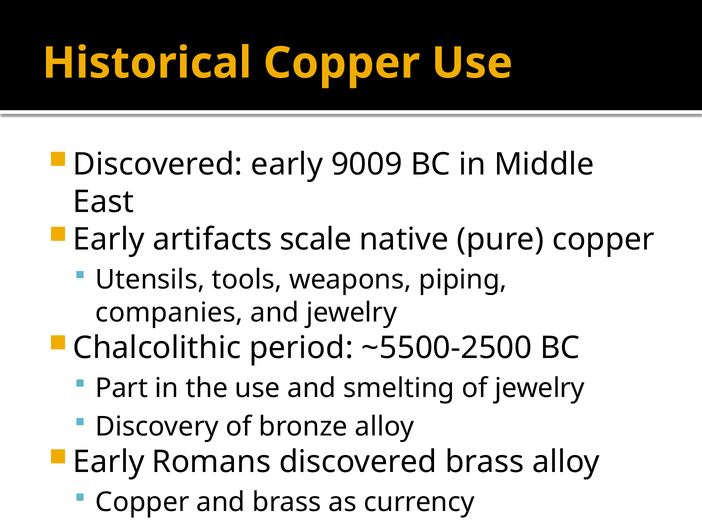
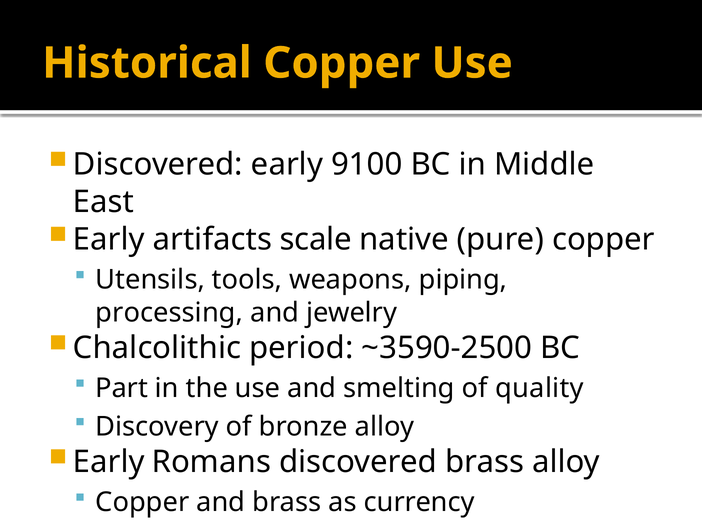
9009: 9009 -> 9100 (367, 164)
companies: companies -> processing (169, 312)
~5500-2500: ~5500-2500 -> ~3590-2500 (447, 348)
of jewelry: jewelry -> quality (539, 388)
